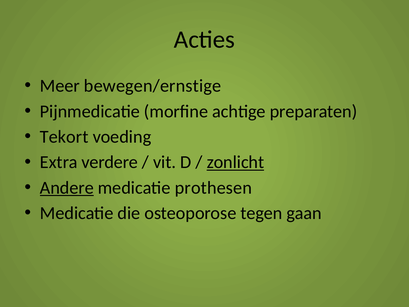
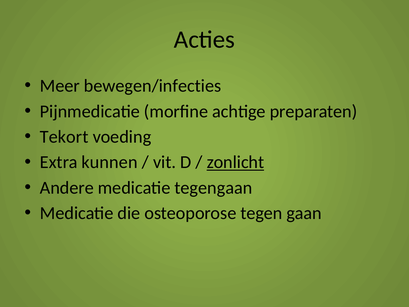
bewegen/ernstige: bewegen/ernstige -> bewegen/infecties (153, 86)
verdere: verdere -> kunnen (110, 162)
Andere underline: present -> none (67, 188)
prothesen: prothesen -> tegengaan (213, 188)
